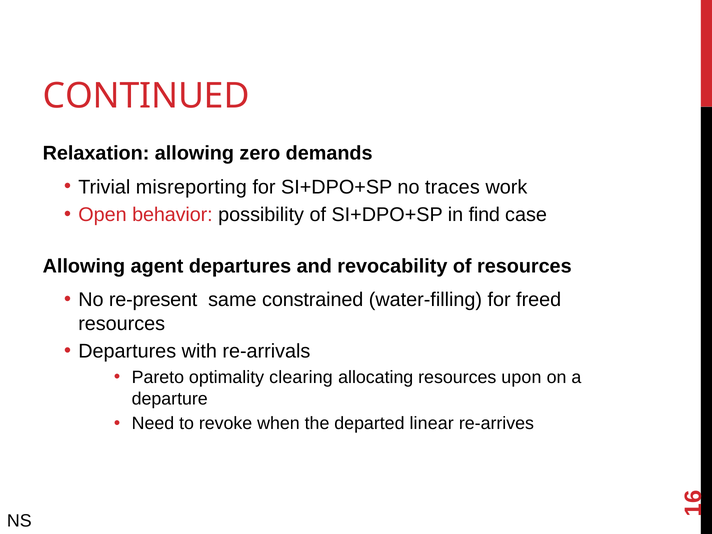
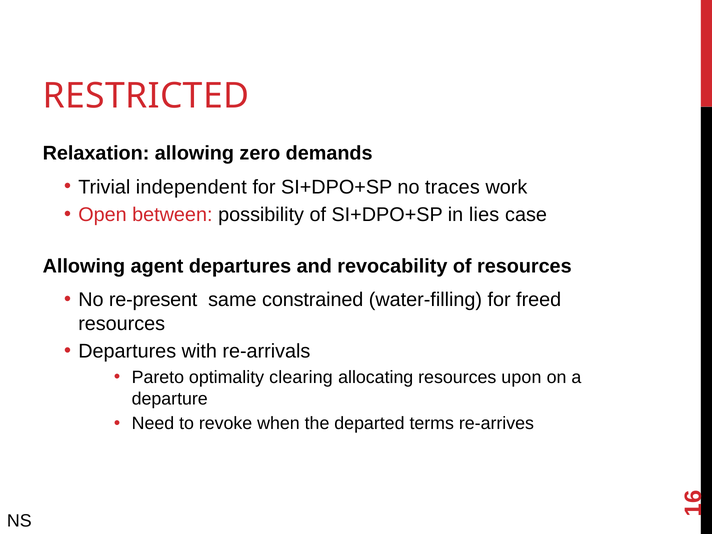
CONTINUED: CONTINUED -> RESTRICTED (146, 96)
misreporting: misreporting -> independent (191, 187)
behavior: behavior -> between (172, 215)
find: find -> lies (484, 215)
linear: linear -> terms (432, 424)
